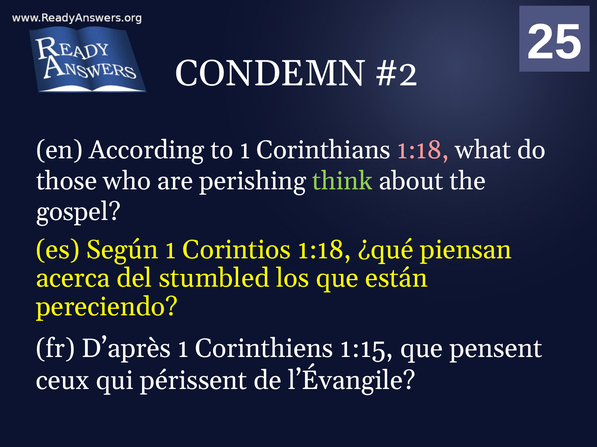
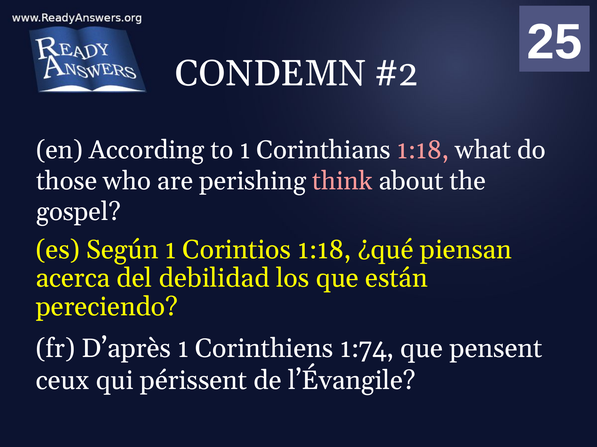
think colour: light green -> pink (342, 181)
stumbled: stumbled -> debilidad (214, 279)
1:15: 1:15 -> 1:74 (367, 349)
